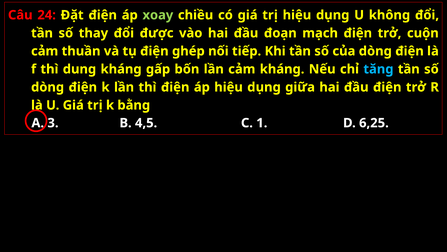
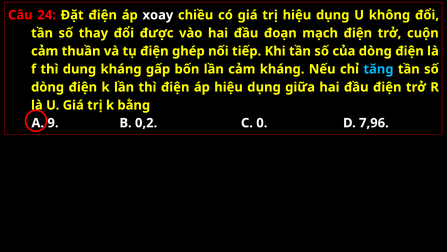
xoay colour: light green -> white (158, 15)
3: 3 -> 9 (53, 123)
4,5: 4,5 -> 0,2 (146, 123)
1: 1 -> 0 (262, 123)
6,25: 6,25 -> 7,96 (374, 123)
